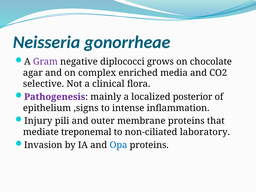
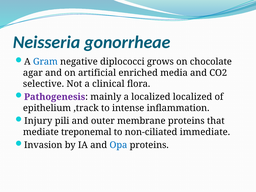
Gram colour: purple -> blue (45, 62)
complex: complex -> artificial (97, 73)
localized posterior: posterior -> localized (193, 97)
,signs: ,signs -> ,track (86, 108)
laboratory: laboratory -> immediate (205, 132)
